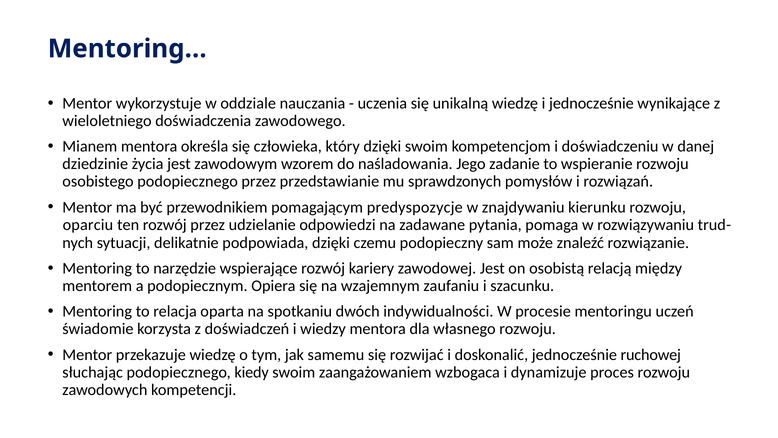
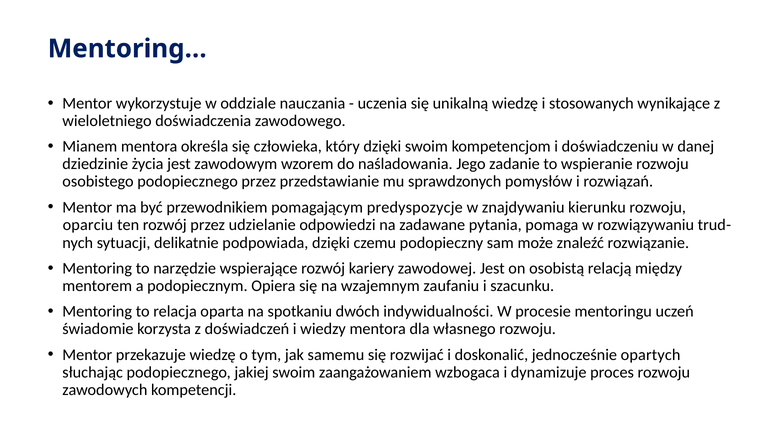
i jednocześnie: jednocześnie -> stosowanych (591, 103)
ruchowej: ruchowej -> opartych (651, 354)
kiedy: kiedy -> jakiej (252, 372)
